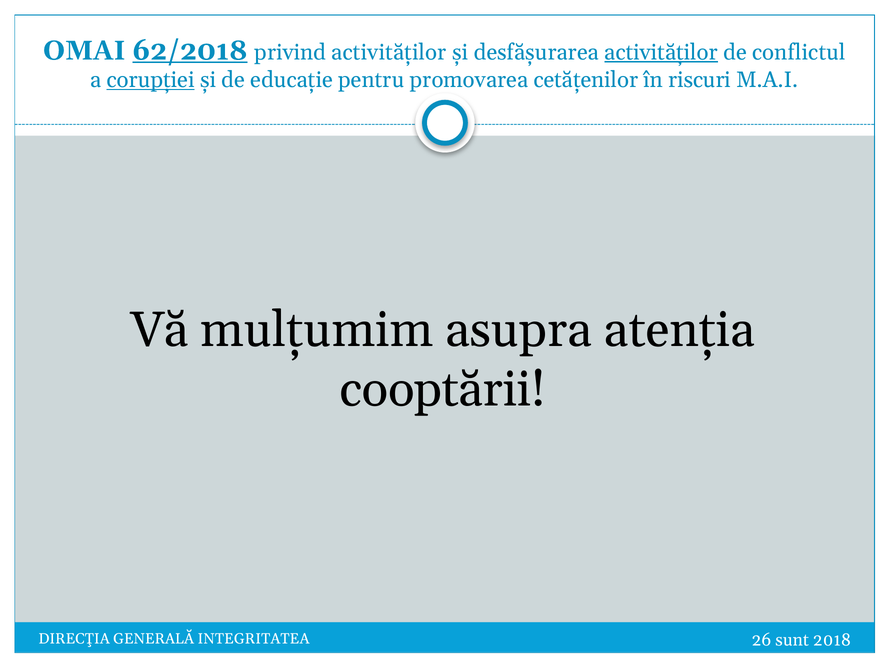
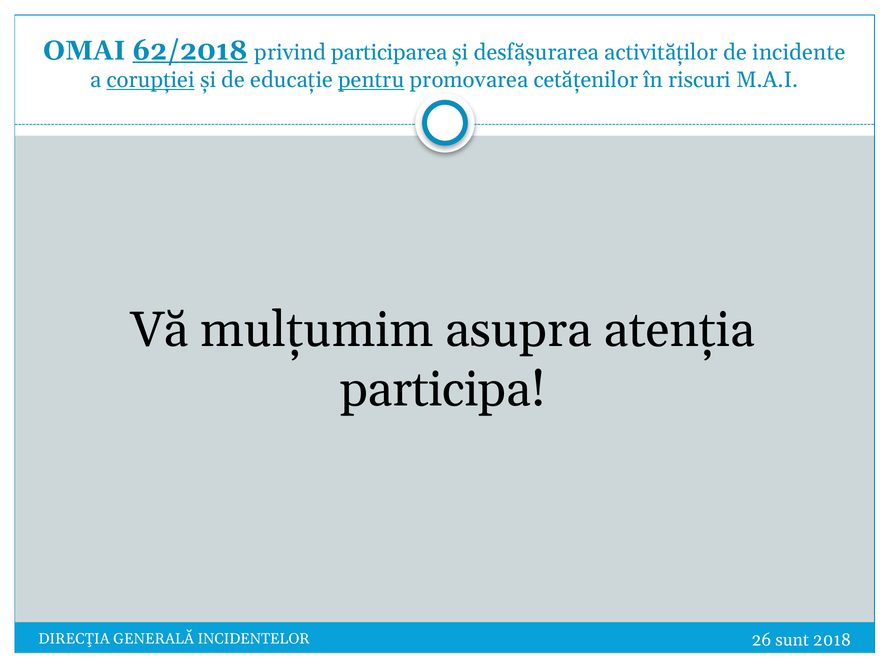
privind activităților: activităților -> participarea (389, 52)
activităților underline: present -> none (661, 52)
conflictul: conflictul -> incidente (799, 52)
pentru underline: none -> present (371, 80)
cooptării: cooptării -> participa (443, 389)
INTEGRITATEA: INTEGRITATEA -> INCIDENTELOR (254, 638)
